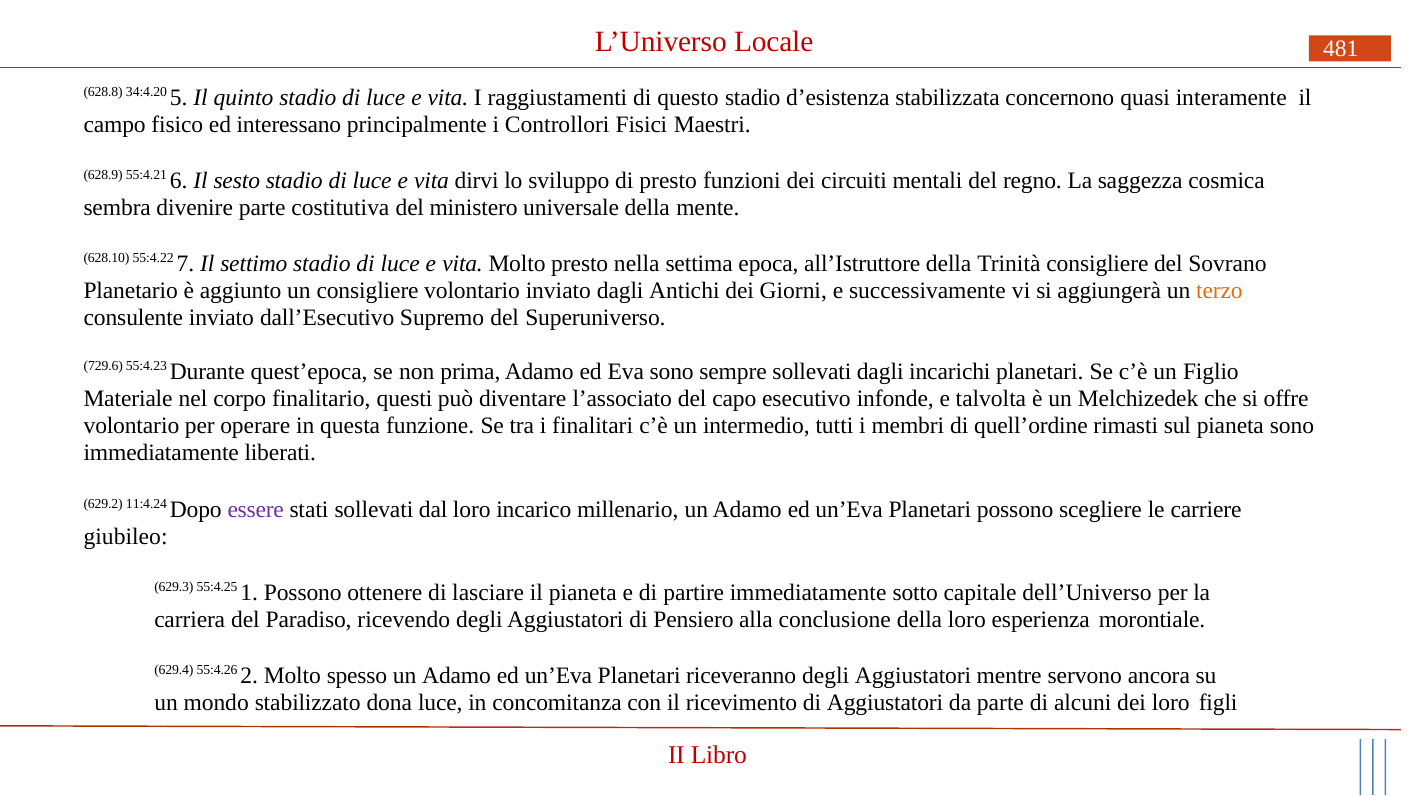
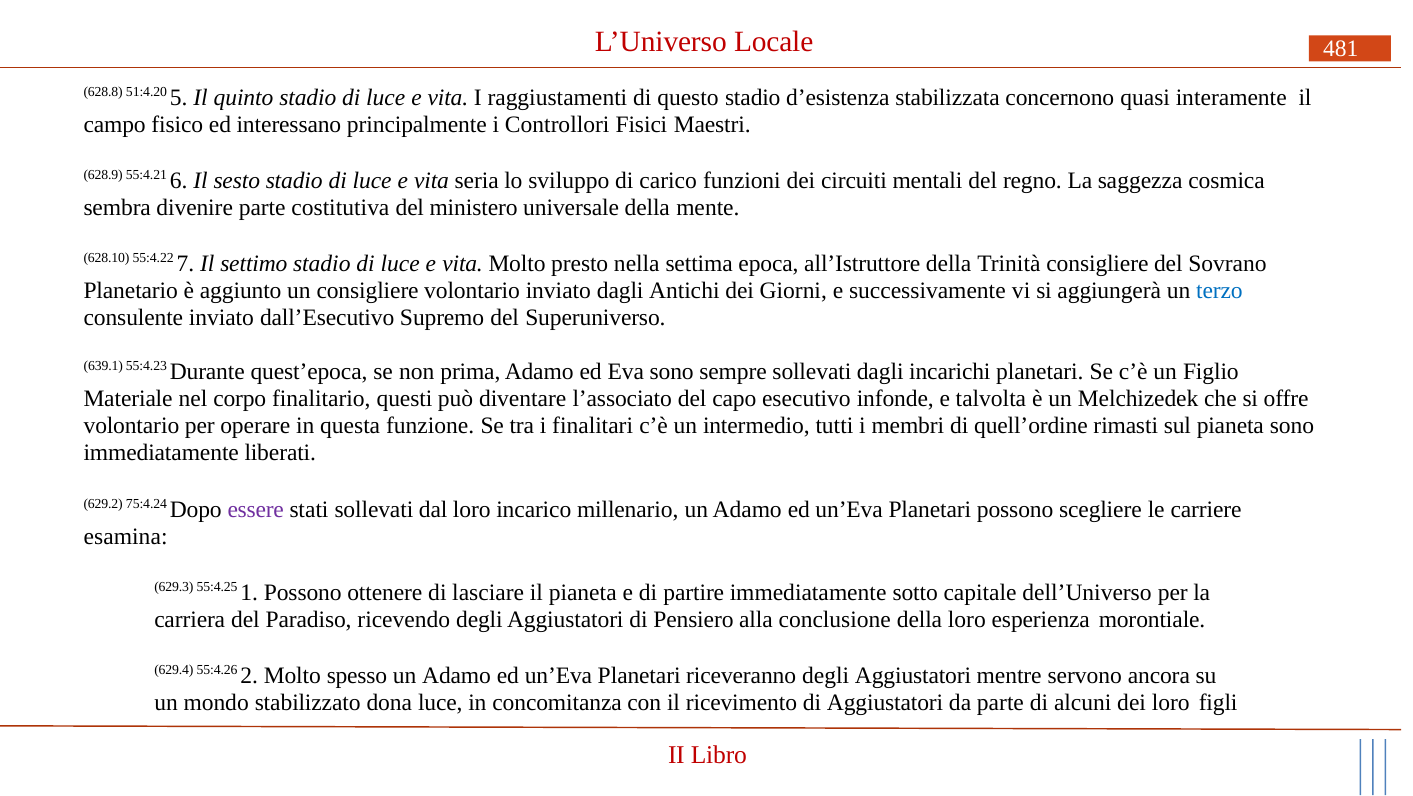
34:4.20: 34:4.20 -> 51:4.20 (146, 92)
dirvi: dirvi -> seria (477, 180)
di presto: presto -> carico (668, 180)
terzo colour: orange -> blue (1219, 291)
729.6: 729.6 -> 639.1 (103, 366)
11:4.24: 11:4.24 -> 75:4.24 (146, 504)
giubileo: giubileo -> esamina (126, 537)
